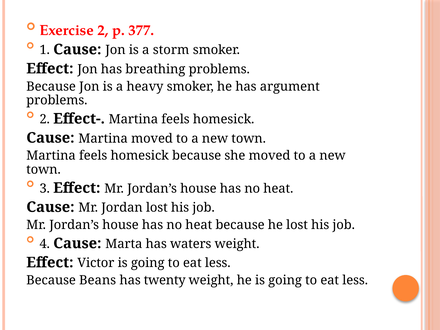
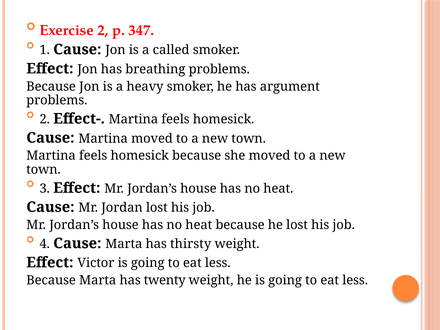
377: 377 -> 347 (141, 30)
storm: storm -> called (171, 50)
waters: waters -> thirsty (191, 244)
Because Beans: Beans -> Marta (98, 280)
